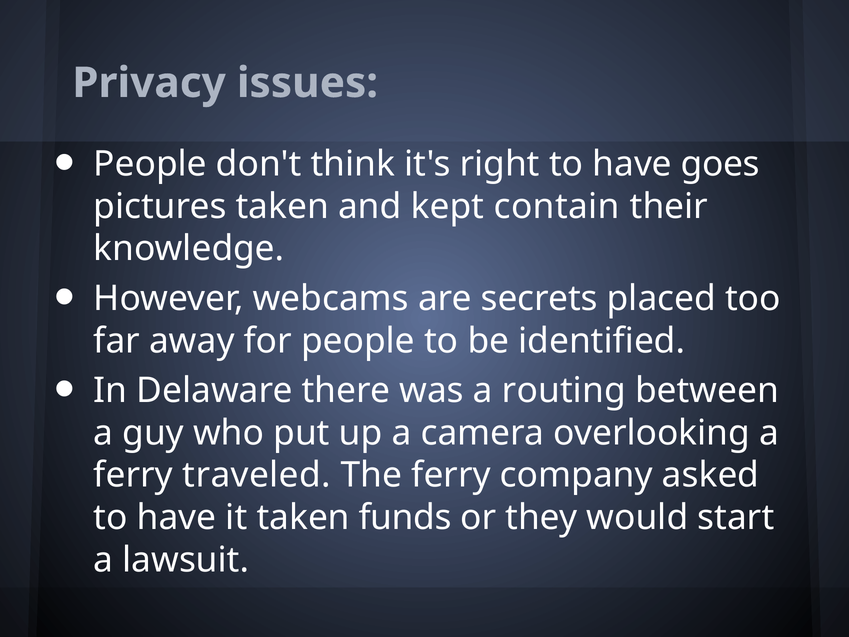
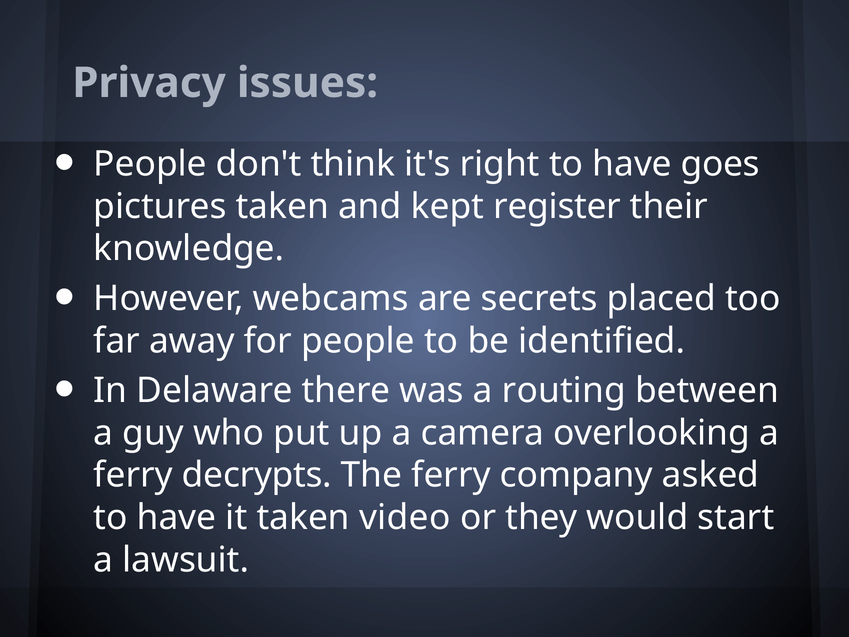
contain: contain -> register (557, 206)
traveled: traveled -> decrypts (257, 475)
funds: funds -> video (405, 518)
